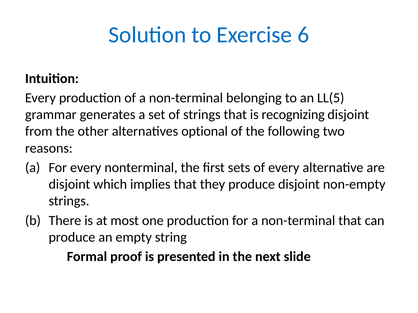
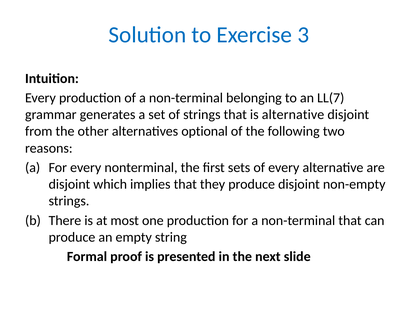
6: 6 -> 3 (303, 35)
LL(5: LL(5 -> LL(7 (331, 98)
is recognizing: recognizing -> alternative (293, 115)
